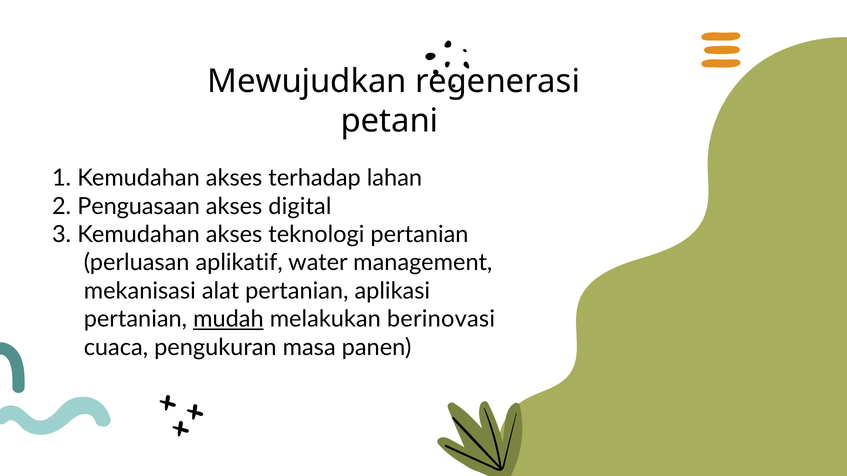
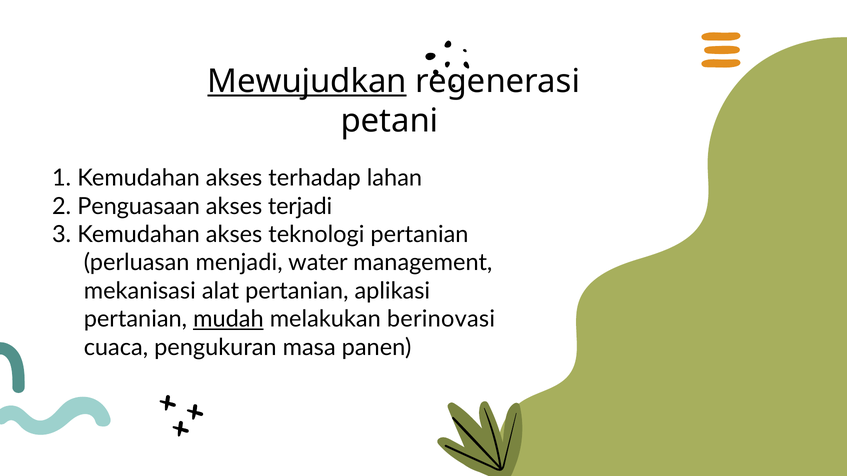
Mewujudkan underline: none -> present (307, 81)
digital: digital -> terjadi (300, 206)
aplikatif: aplikatif -> menjadi (239, 263)
